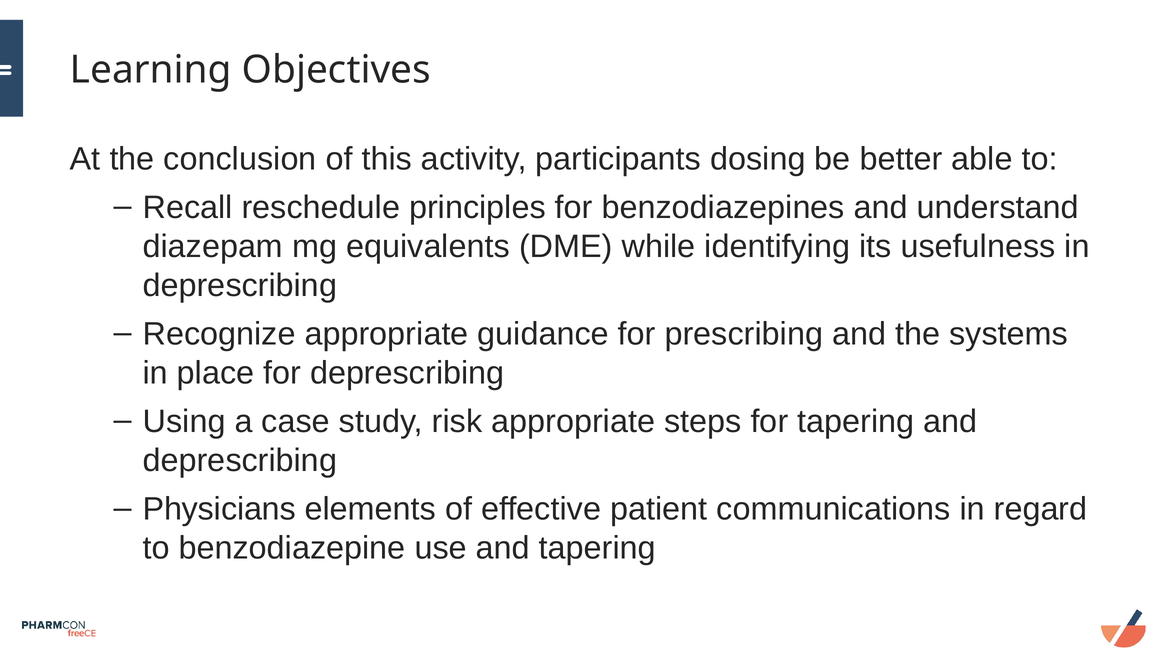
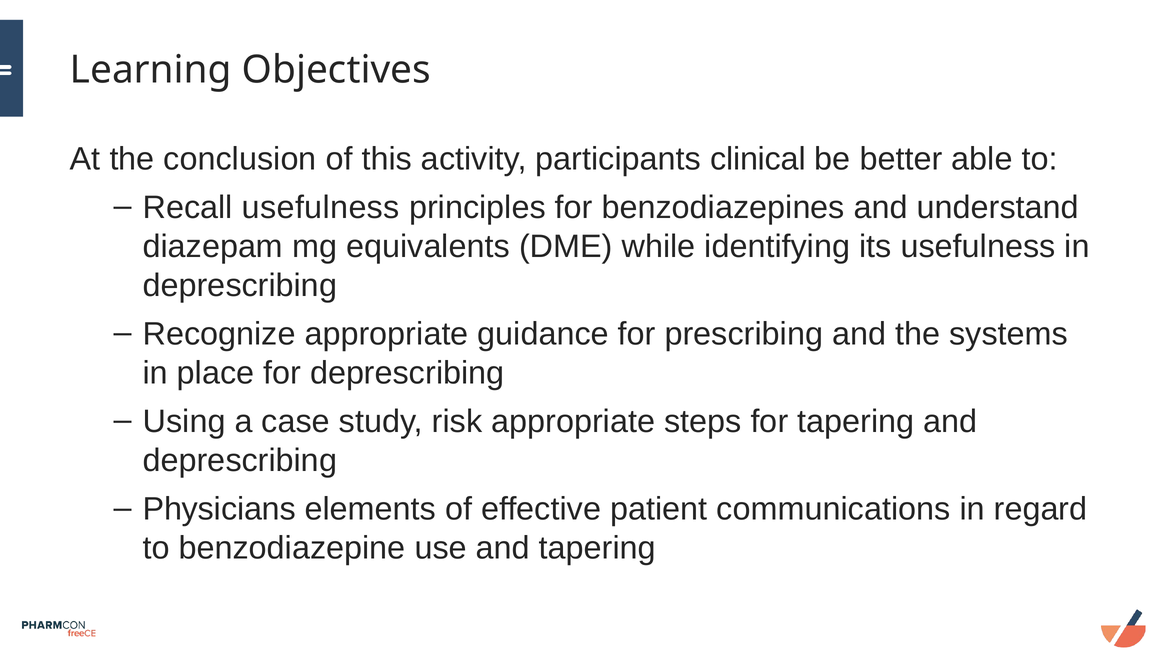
dosing: dosing -> clinical (758, 159)
Recall reschedule: reschedule -> usefulness (321, 207)
